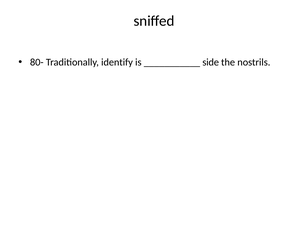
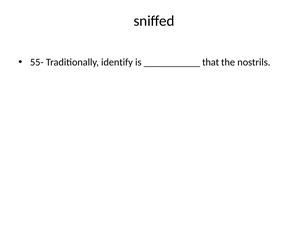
80-: 80- -> 55- (37, 62)
side: side -> that (211, 62)
